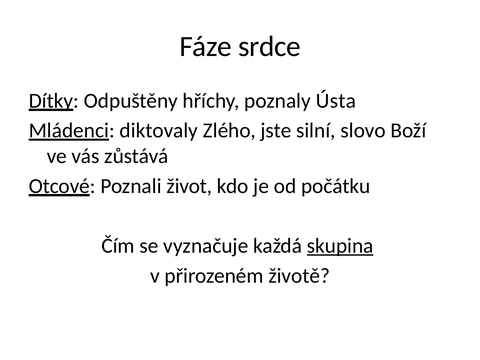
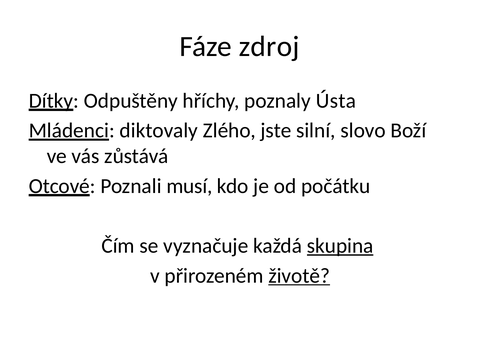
srdce: srdce -> zdroj (269, 46)
život: život -> musí (189, 186)
životě underline: none -> present (299, 276)
